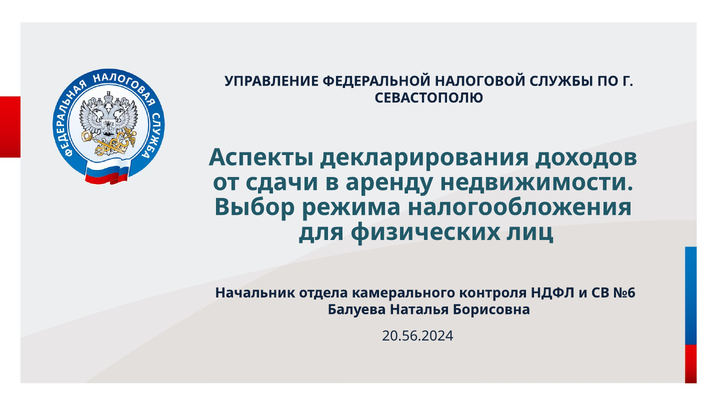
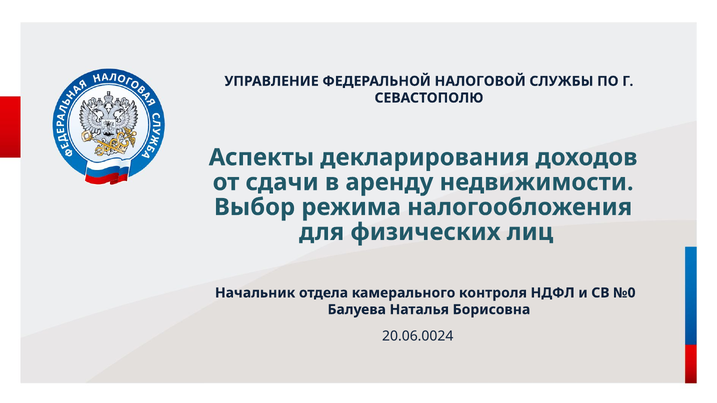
№6: №6 -> №0 (624, 293)
20.56.2024: 20.56.2024 -> 20.06.0024 (418, 336)
